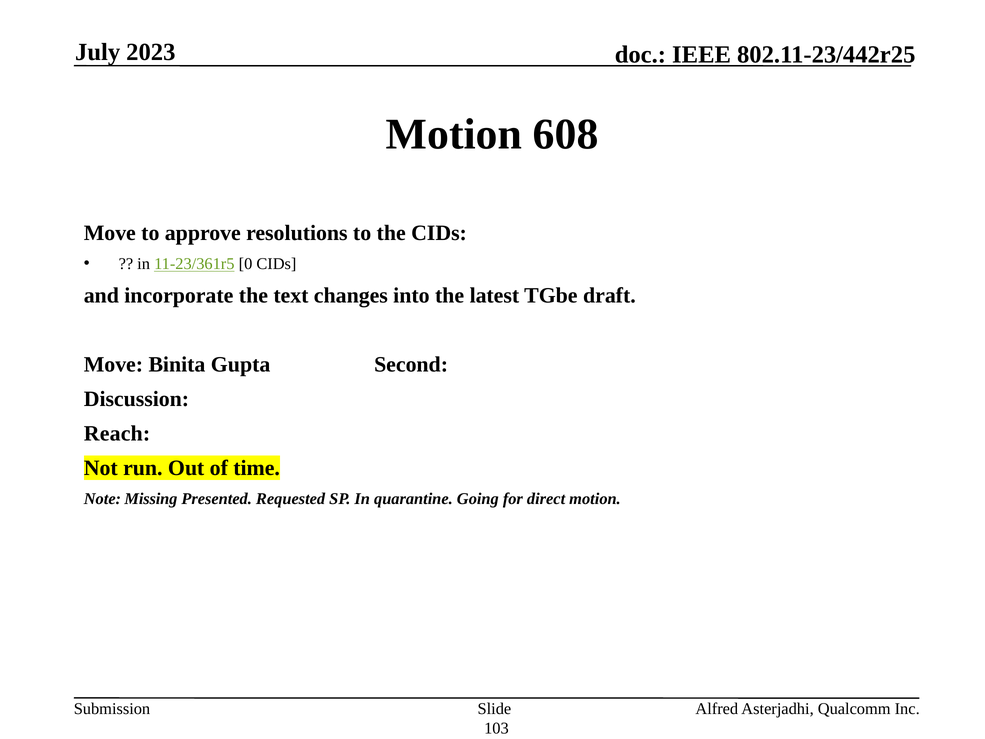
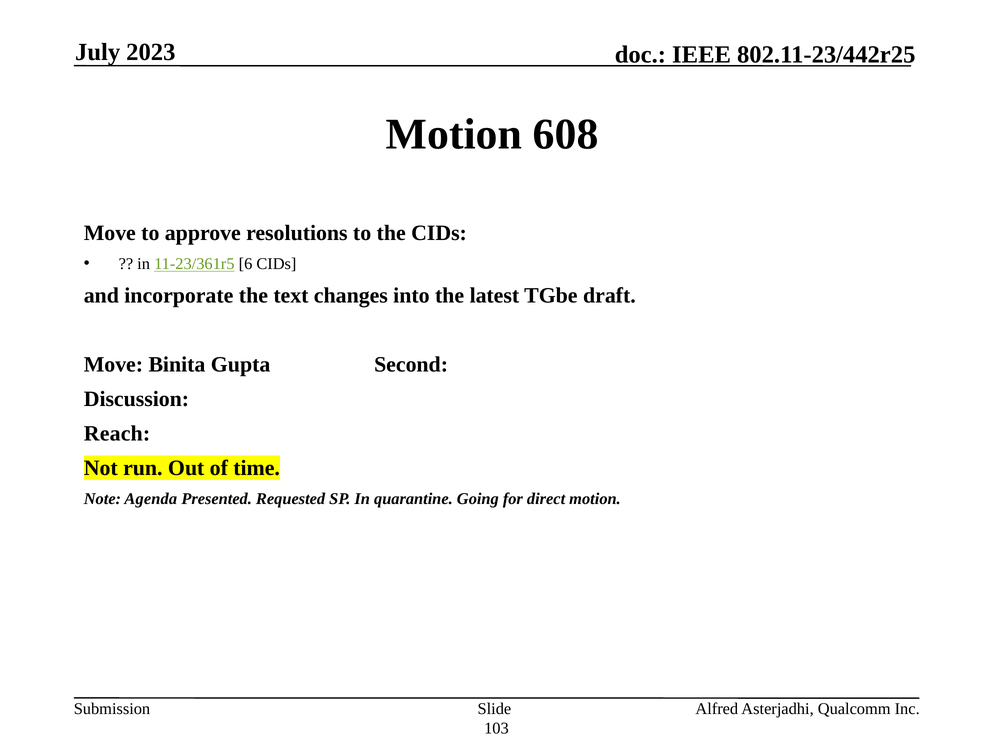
0: 0 -> 6 (246, 264)
Missing: Missing -> Agenda (151, 499)
